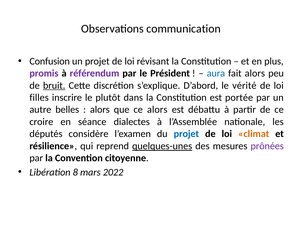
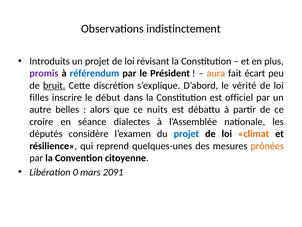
communication: communication -> indistinctement (184, 29)
Confusion: Confusion -> Introduits (50, 61)
référendum colour: purple -> blue (94, 73)
aura colour: blue -> orange (216, 73)
fait alors: alors -> écart (255, 73)
plutôt: plutôt -> début (108, 97)
portée: portée -> officiel (239, 97)
ce alors: alors -> nuits (157, 109)
quelques-unes underline: present -> none (162, 146)
prônées colour: purple -> orange (267, 146)
8: 8 -> 0 (75, 172)
2022: 2022 -> 2091 (113, 172)
